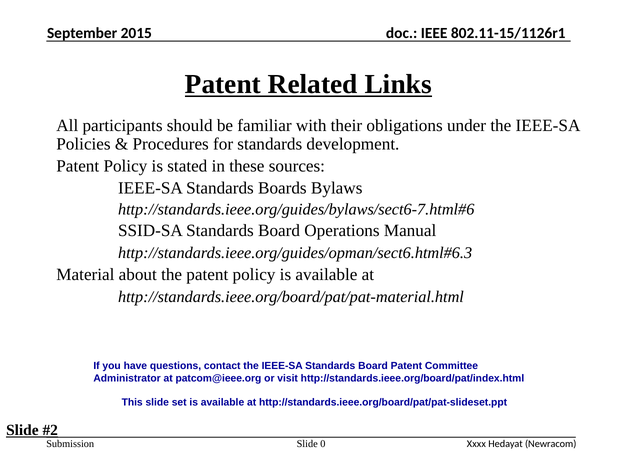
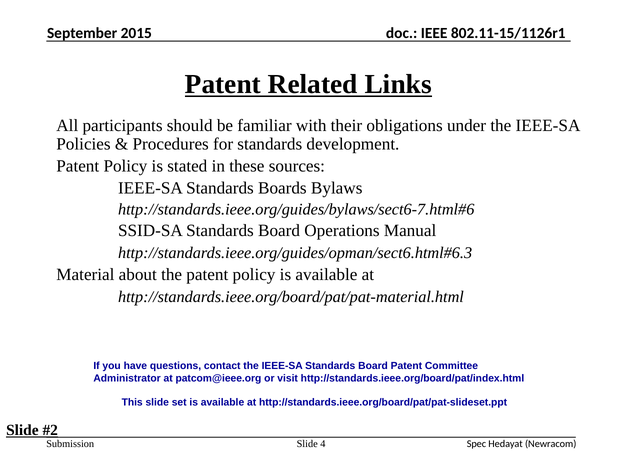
0: 0 -> 4 (323, 444)
Xxxx: Xxxx -> Spec (476, 444)
